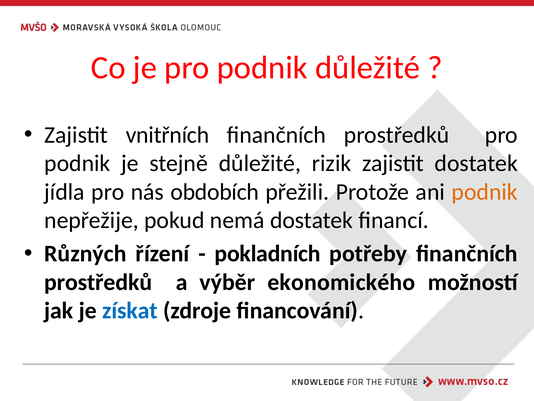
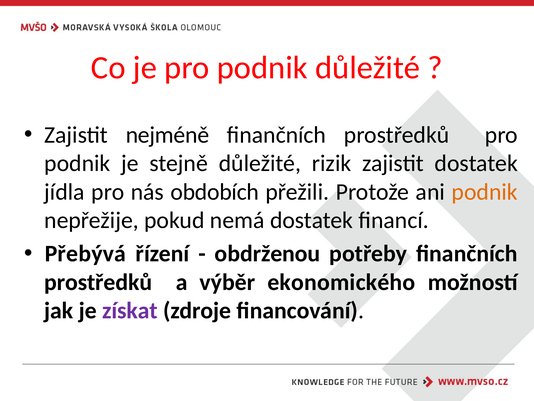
vnitřních: vnitřních -> nejméně (167, 135)
Různých: Různých -> Přebývá (85, 253)
pokladních: pokladních -> obdrženou (268, 253)
získat colour: blue -> purple (130, 310)
